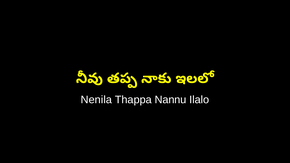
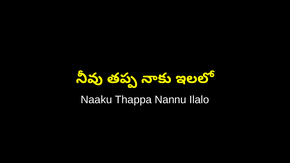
Nenila: Nenila -> Naaku (96, 100)
